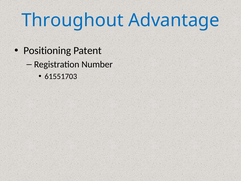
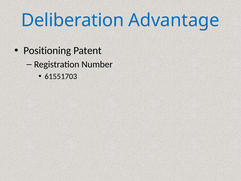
Throughout: Throughout -> Deliberation (73, 20)
